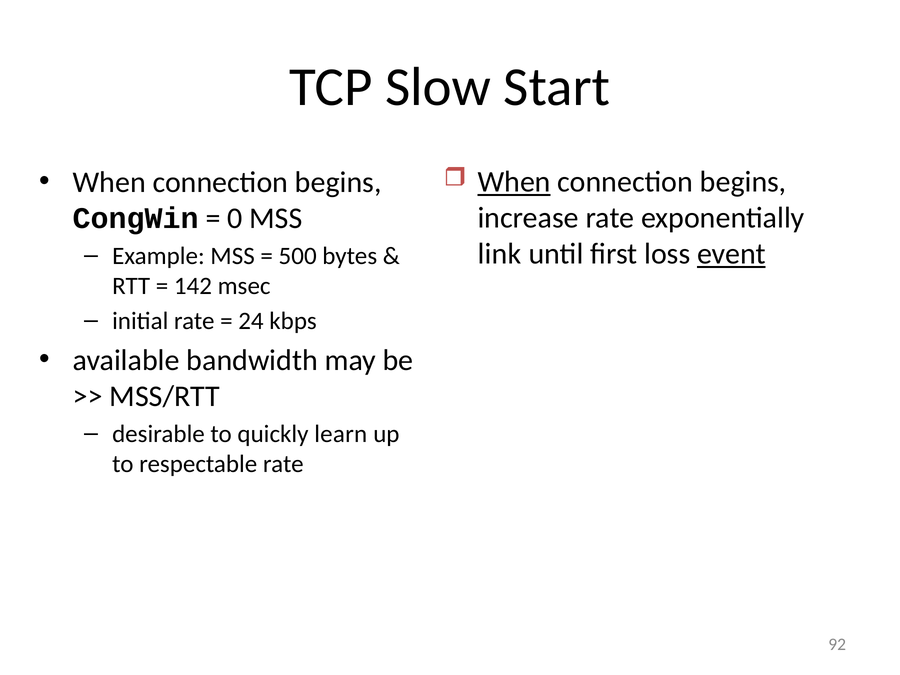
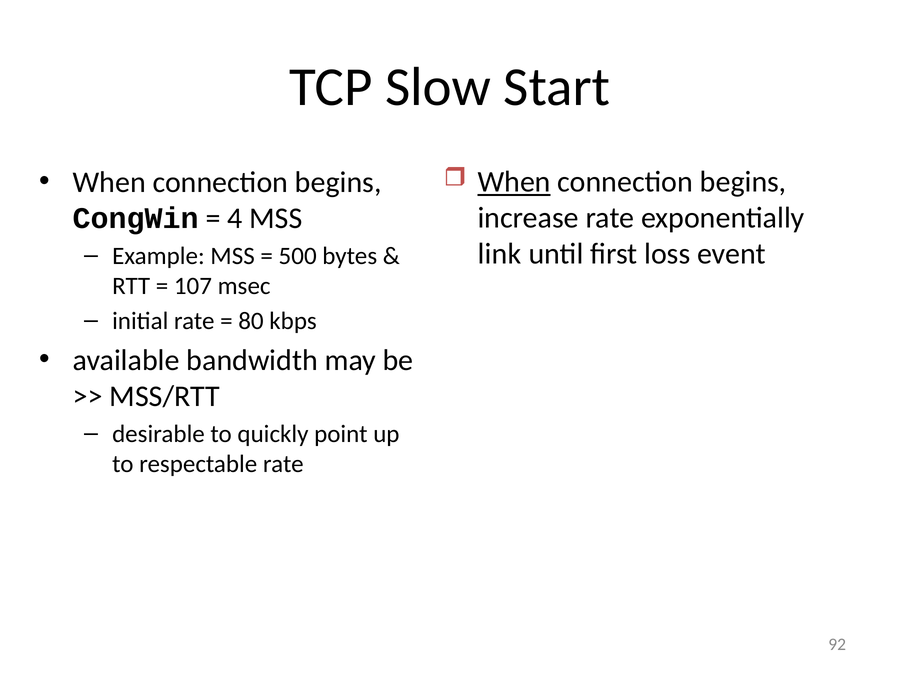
0: 0 -> 4 (235, 218)
event underline: present -> none (731, 254)
142: 142 -> 107 (193, 286)
24: 24 -> 80 (251, 321)
learn: learn -> point (341, 434)
